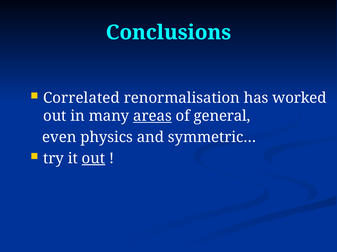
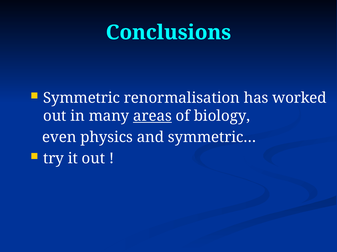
Correlated: Correlated -> Symmetric (82, 98)
general: general -> biology (222, 116)
out underline: present -> none (93, 159)
